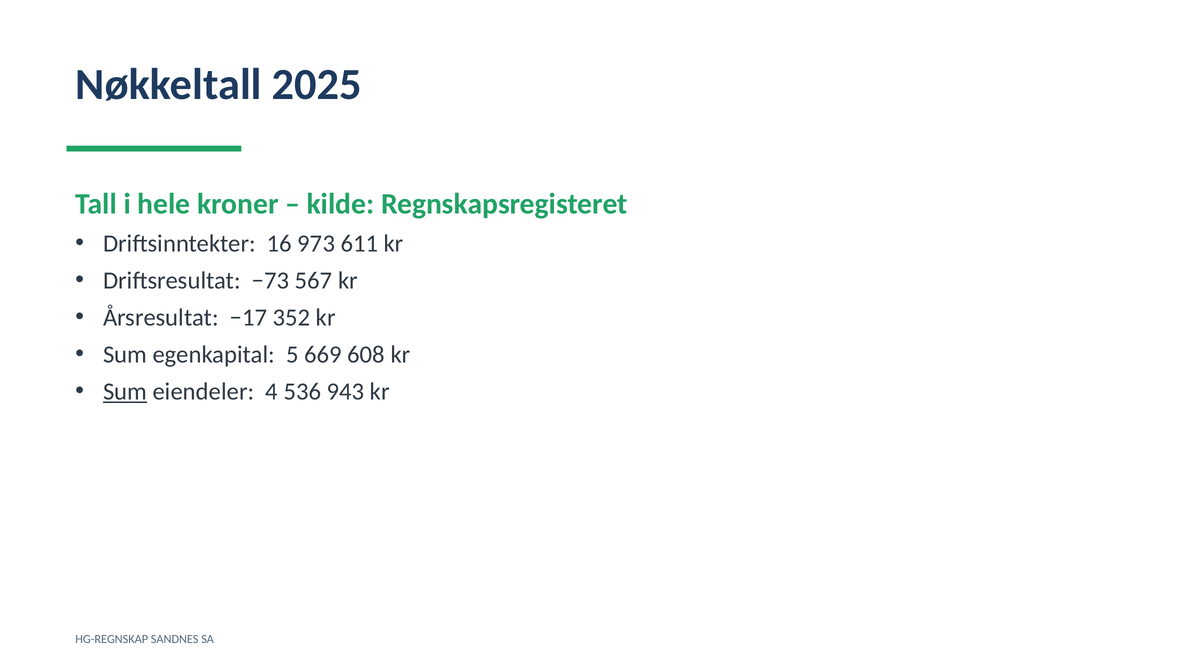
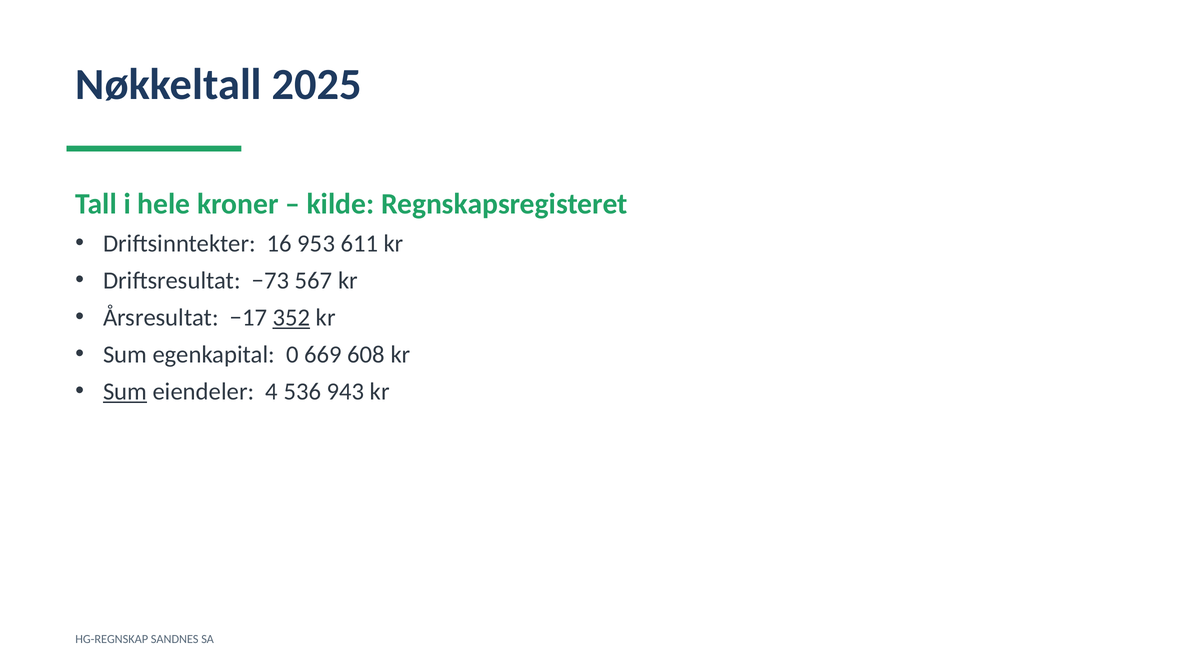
973: 973 -> 953 (316, 243)
352 underline: none -> present (291, 318)
5: 5 -> 0 (292, 355)
